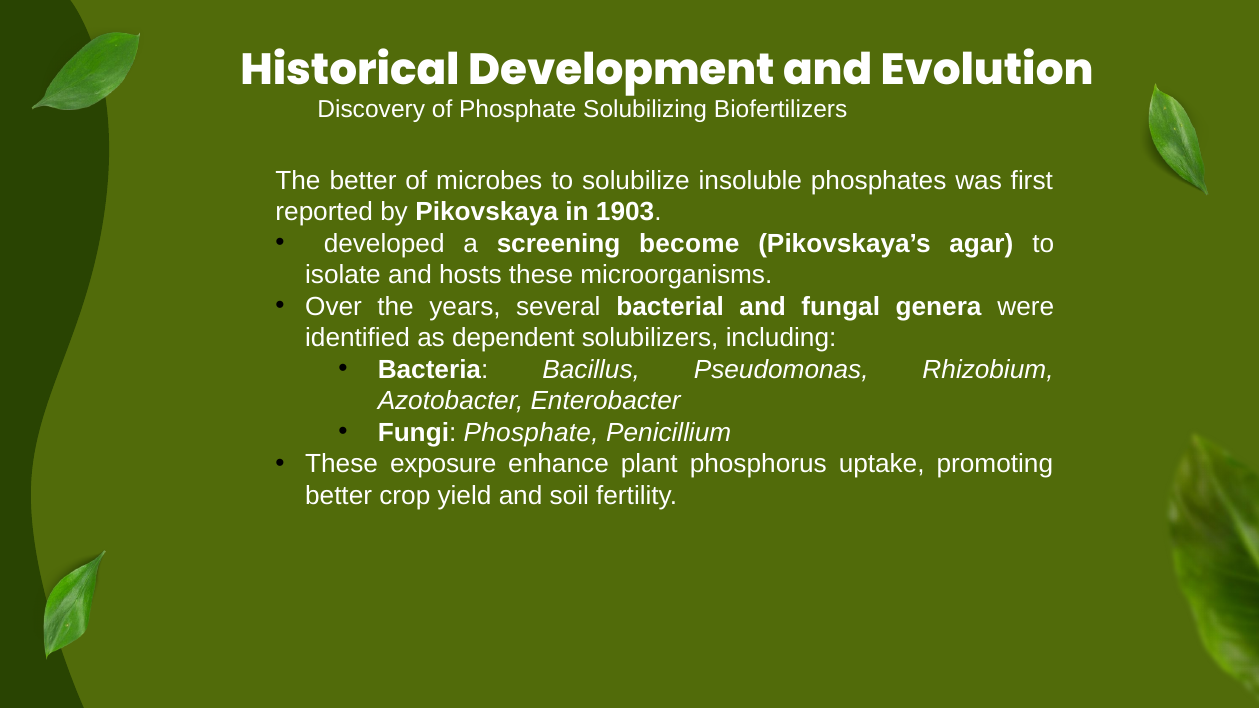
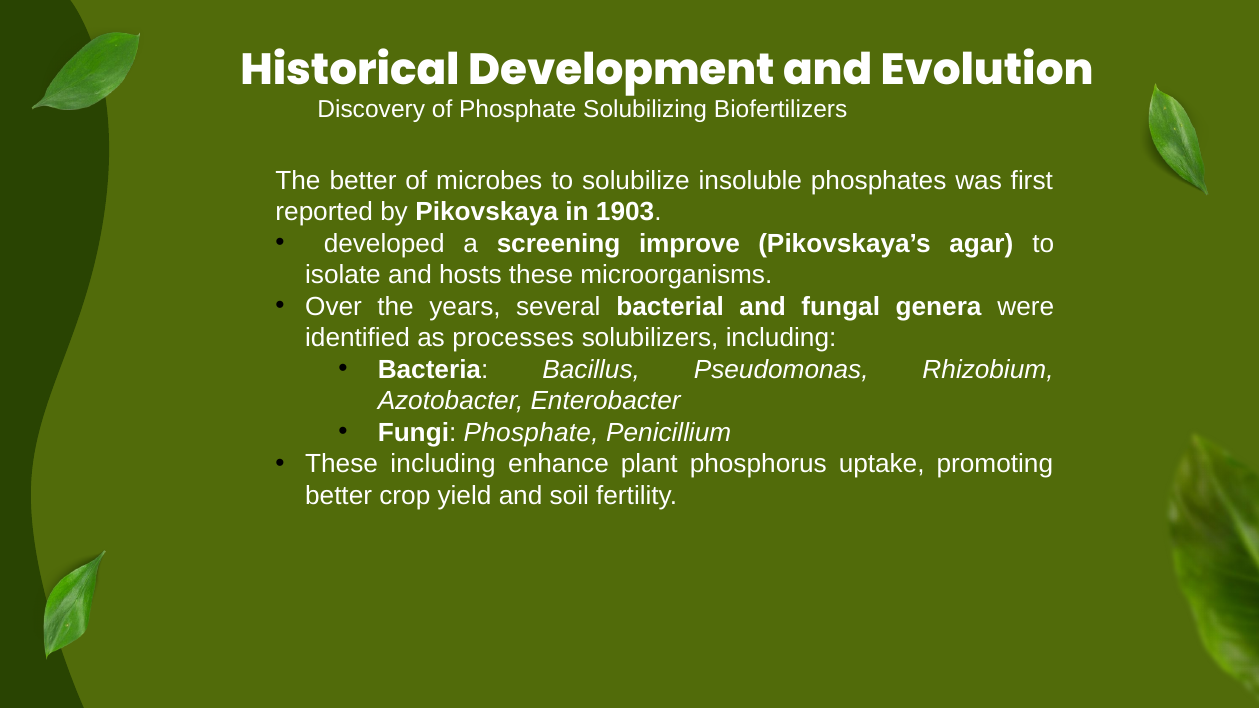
become: become -> improve (690, 244)
dependent: dependent -> processes (513, 338)
These exposure: exposure -> including (443, 464)
